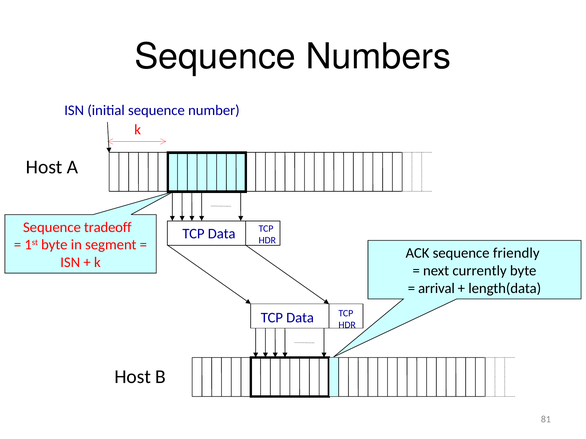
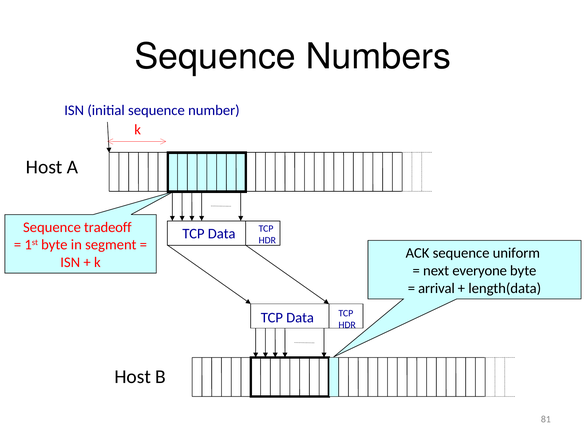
friendly: friendly -> uniform (516, 253)
currently: currently -> everyone (480, 271)
